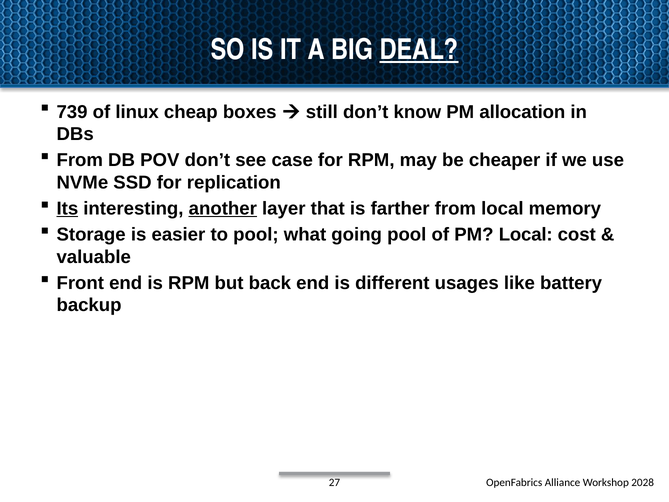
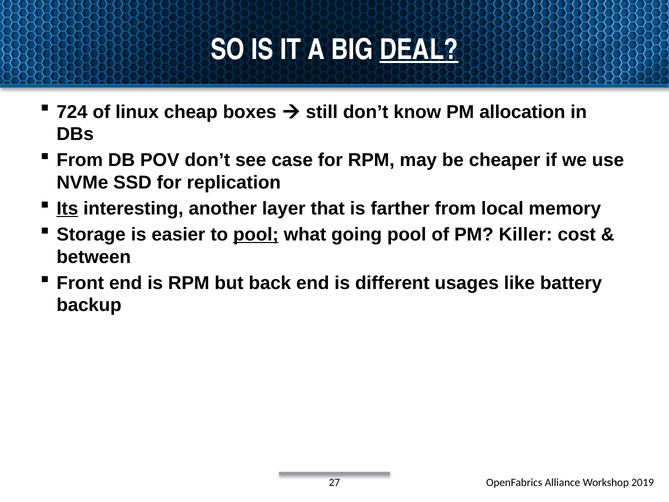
739: 739 -> 724 (72, 112)
another underline: present -> none (223, 208)
pool underline: none -> present (256, 235)
PM Local: Local -> Killer (526, 235)
valuable: valuable -> between (94, 257)
2028: 2028 -> 2019 (643, 482)
